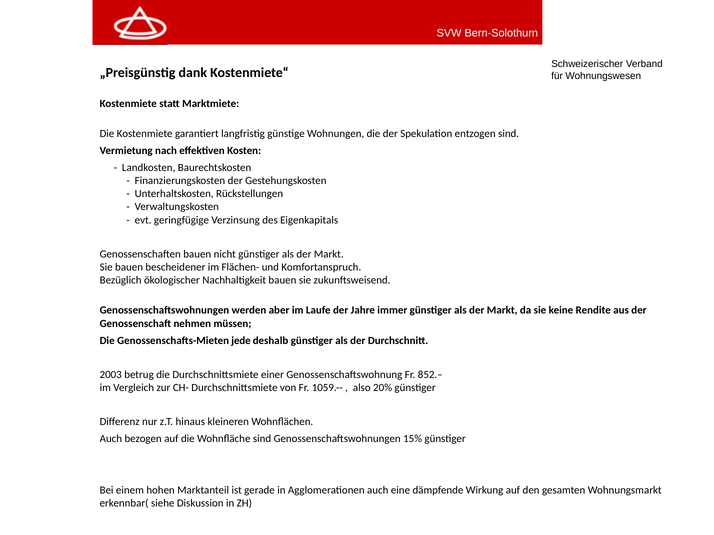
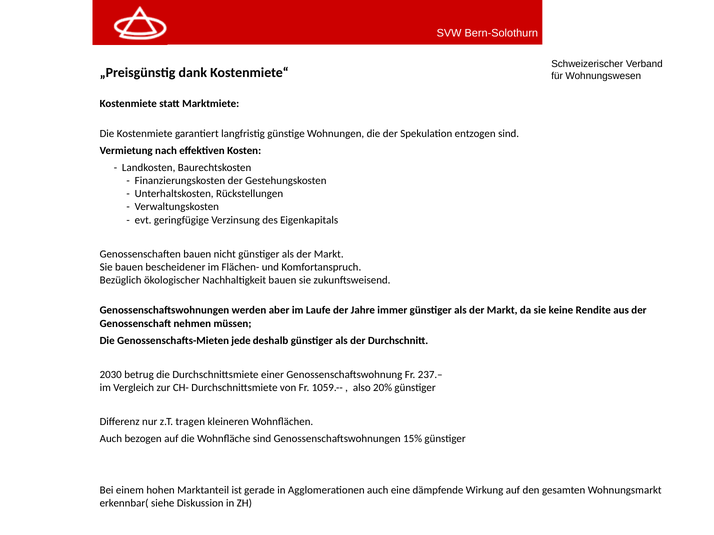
2003: 2003 -> 2030 (111, 375)
852.–: 852.– -> 237.– (430, 375)
hinaus: hinaus -> tragen (190, 422)
